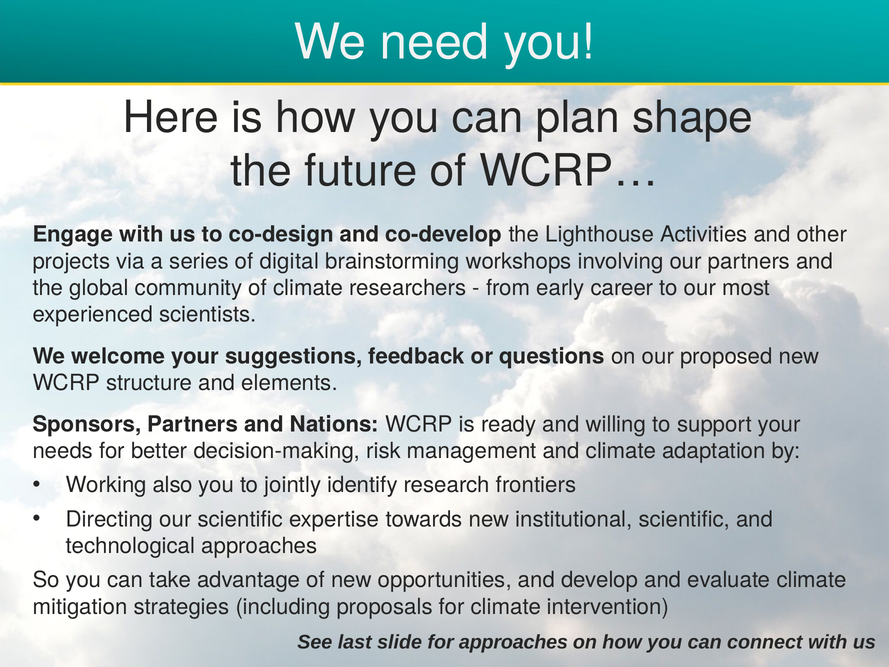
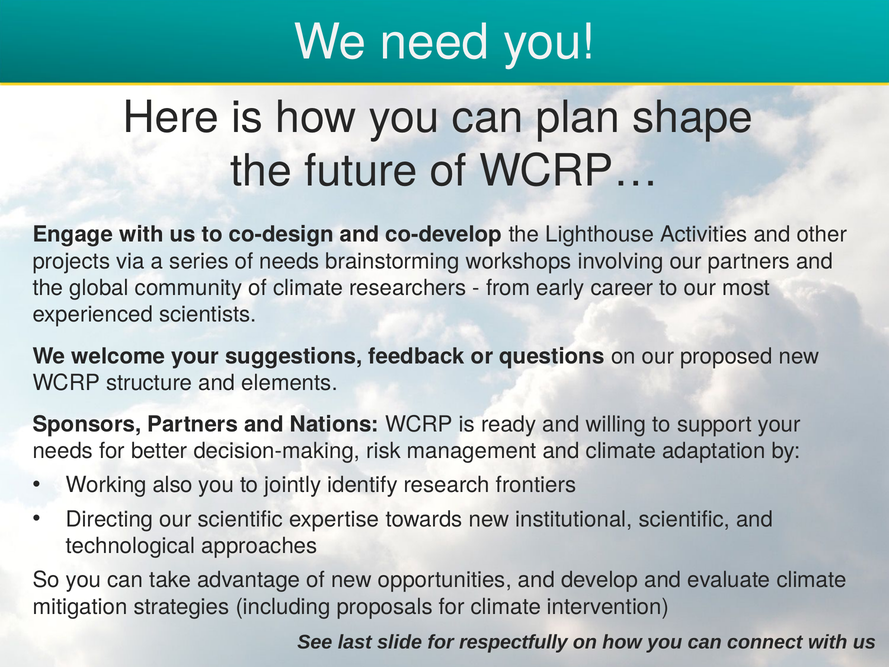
of digital: digital -> needs (289, 261)
for approaches: approaches -> respectfully (513, 642)
